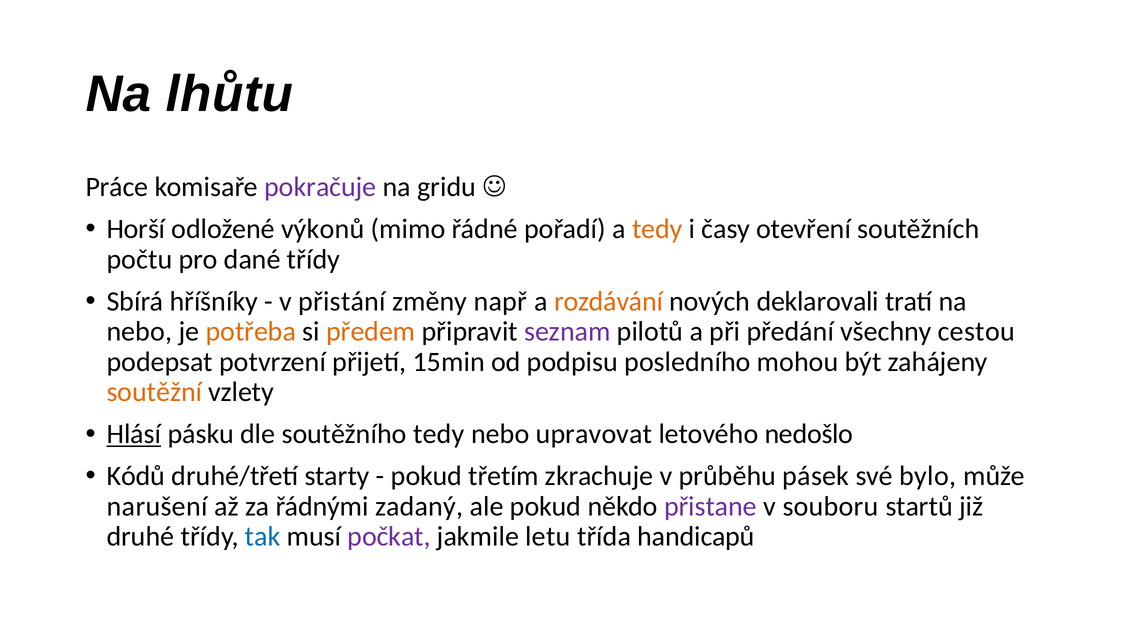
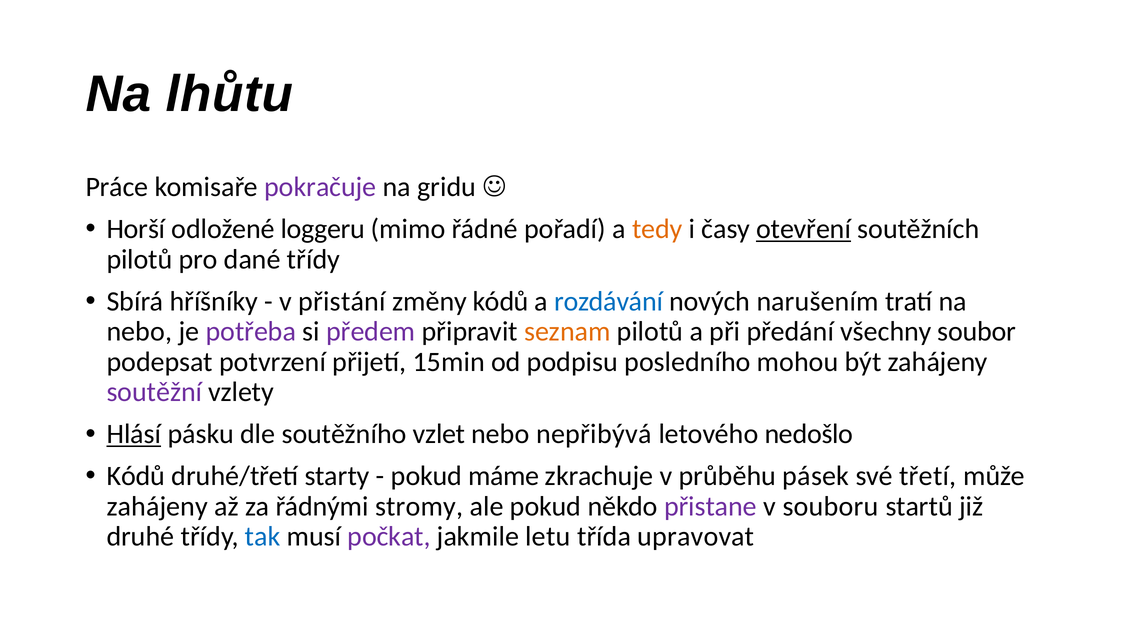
výkonů: výkonů -> loggeru (323, 229)
otevření underline: none -> present (804, 229)
počtu: počtu -> pilotů (140, 259)
změny např: např -> kódů (501, 301)
rozdávání colour: orange -> blue (609, 301)
deklarovali: deklarovali -> narušením (818, 301)
potřeba colour: orange -> purple (251, 332)
předem colour: orange -> purple (371, 332)
seznam colour: purple -> orange (567, 332)
cestou: cestou -> soubor (977, 332)
soutěžní colour: orange -> purple (154, 392)
soutěžního tedy: tedy -> vzlet (439, 434)
upravovat: upravovat -> nepřibývá (594, 434)
třetím: třetím -> máme (504, 476)
bylo: bylo -> třetí (928, 476)
narušení: narušení -> zahájeny (157, 507)
zadaný: zadaný -> stromy (419, 507)
handicapů: handicapů -> upravovat (696, 537)
